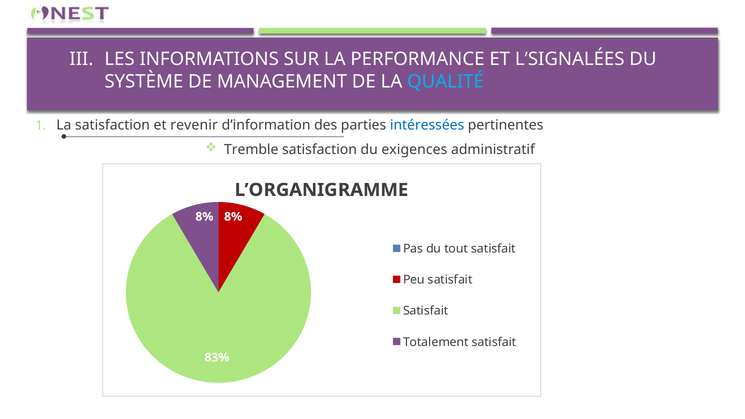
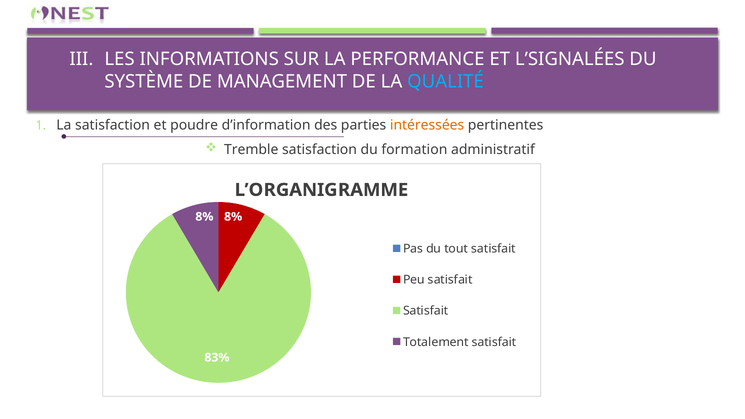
revenir: revenir -> poudre (194, 125)
intéressées colour: blue -> orange (427, 125)
exigences: exigences -> formation (414, 150)
